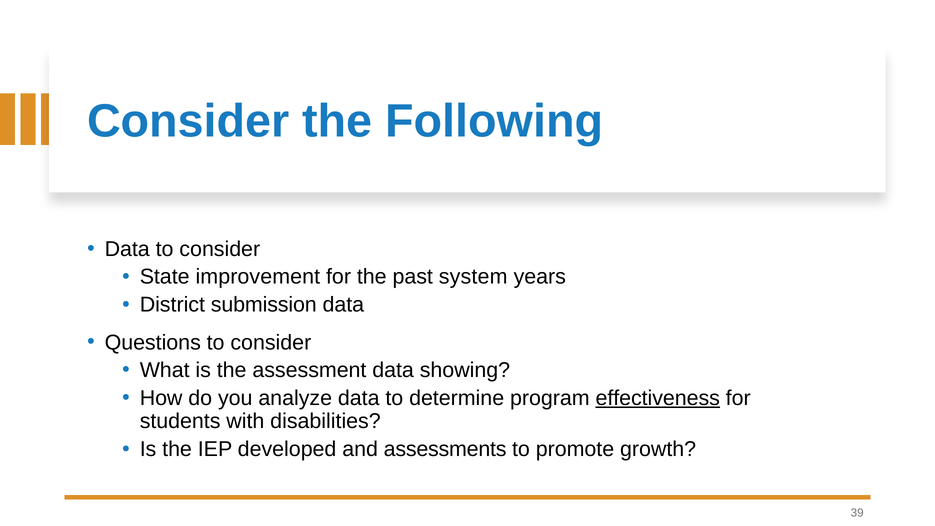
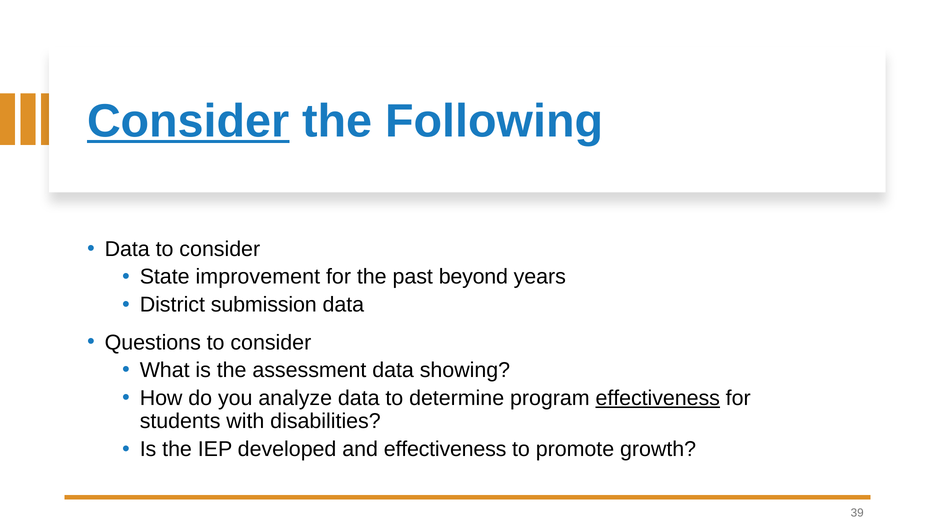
Consider underline: none -> present (188, 121)
system: system -> beyond (473, 277)
and assessments: assessments -> effectiveness (445, 449)
